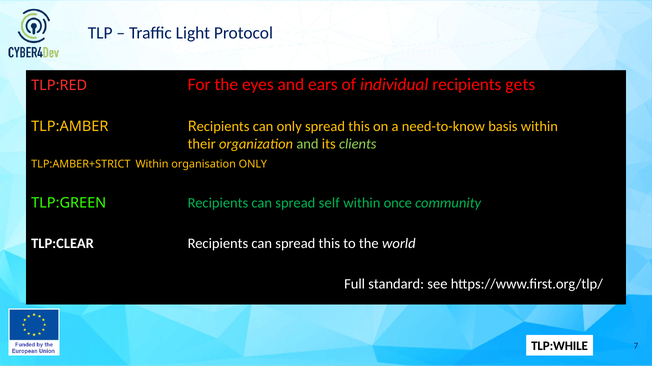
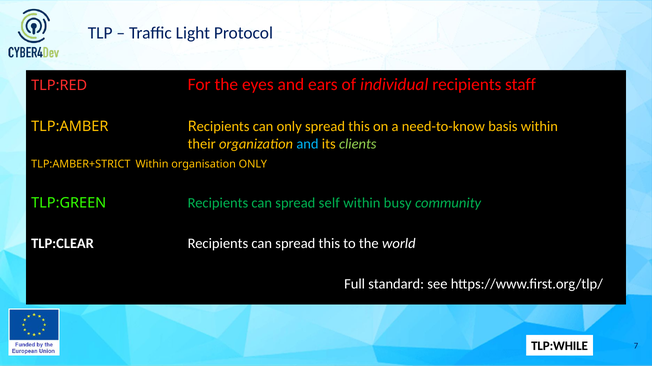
gets: gets -> staff (520, 84)
and colour: light green -> light blue (307, 144)
once: once -> busy (398, 203)
